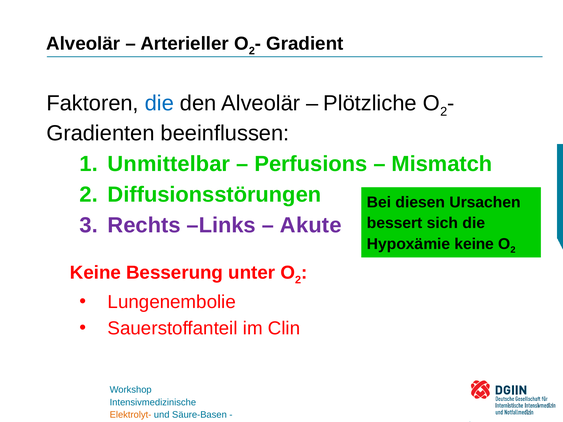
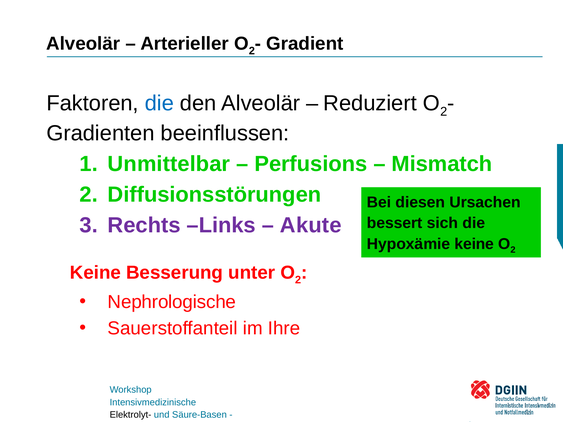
Plötzliche: Plötzliche -> Reduziert (370, 103)
Lungenembolie: Lungenembolie -> Nephrologische (172, 302)
Clin: Clin -> Ihre (284, 329)
Elektrolyt- colour: orange -> black (131, 415)
